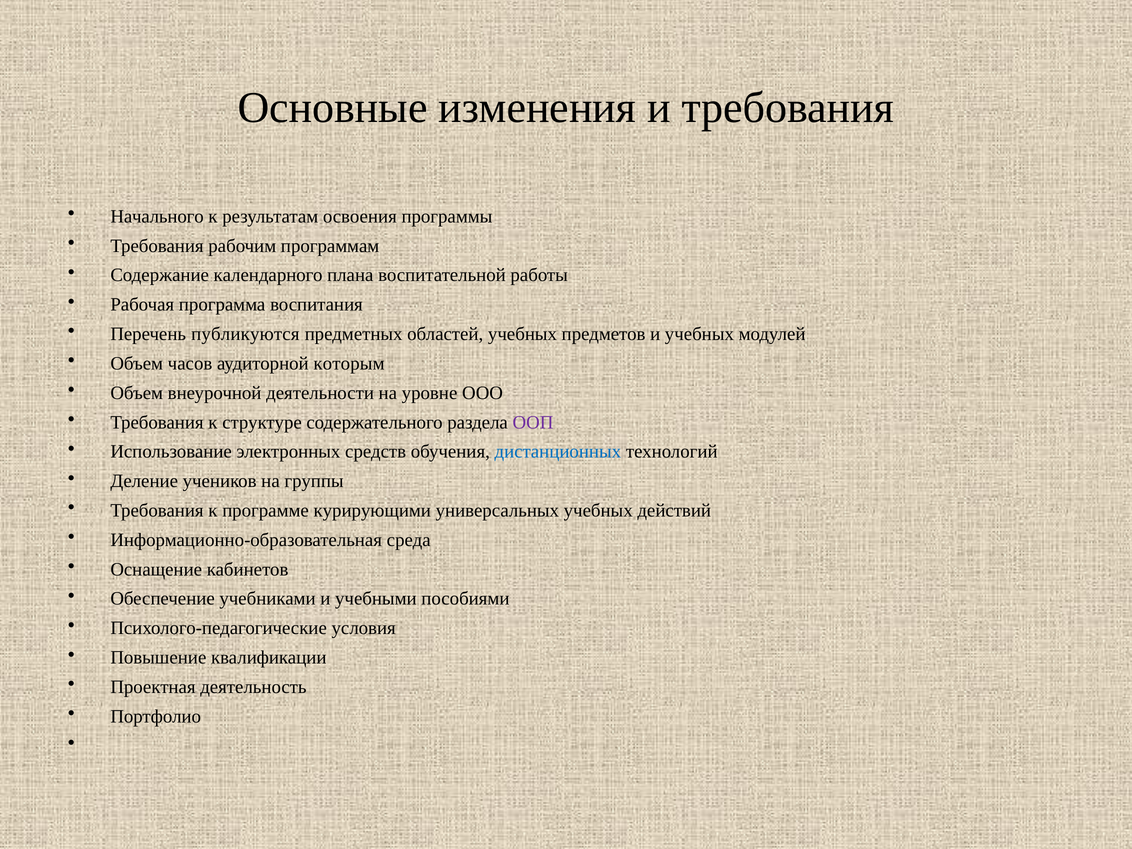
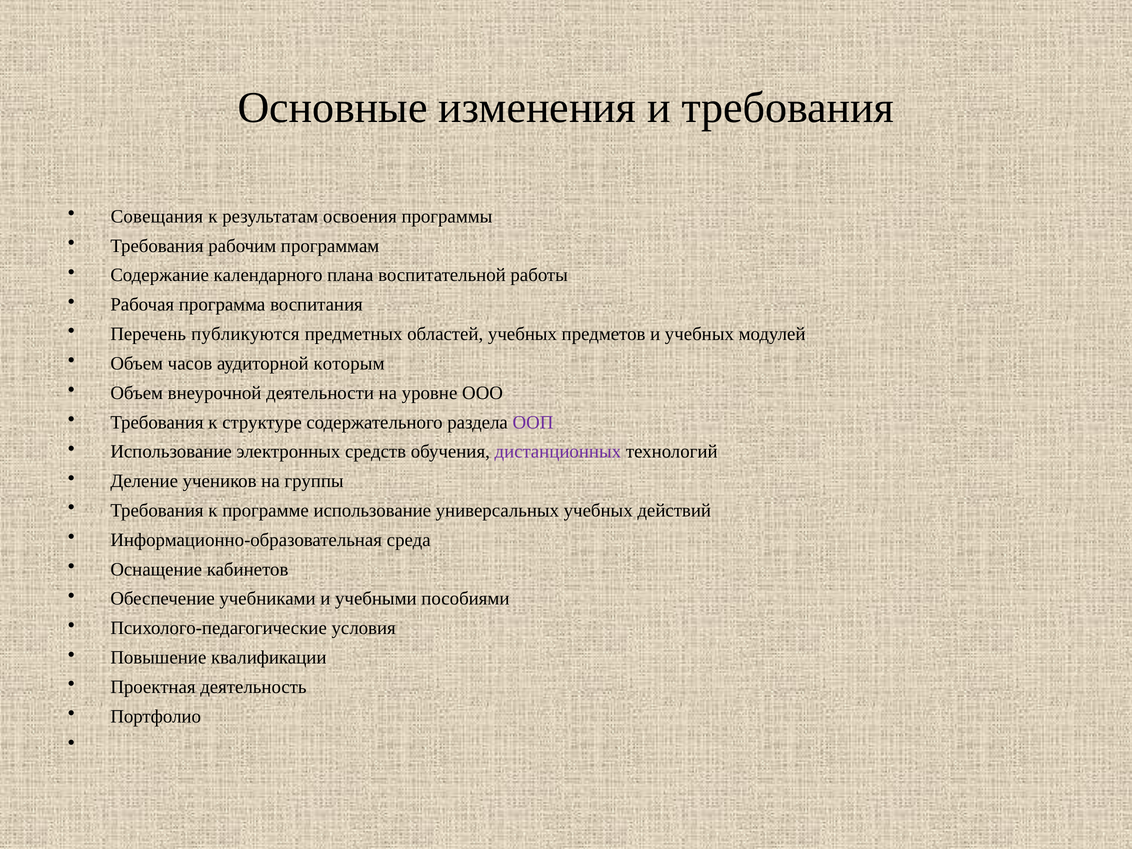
Начального: Начального -> Совещания (157, 216)
дистанционных colour: blue -> purple (558, 452)
программе курирующими: курирующими -> использование (372, 511)
